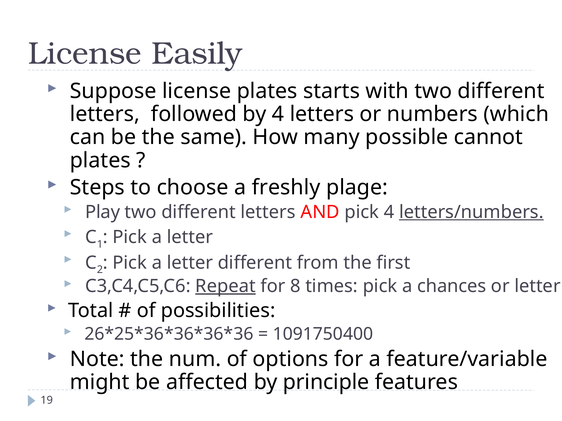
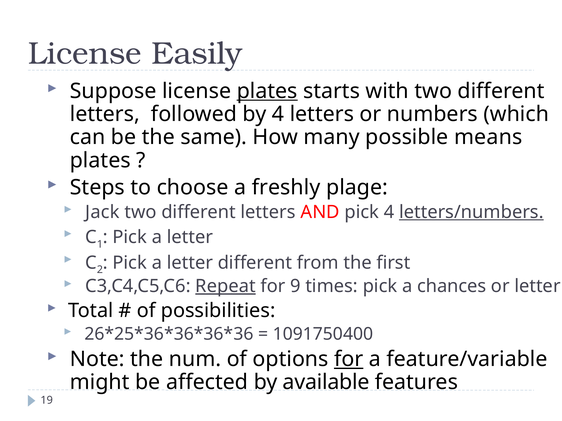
plates underline: none -> present (267, 91)
cannot: cannot -> means (488, 137)
Play: Play -> Jack (102, 212)
8: 8 -> 9 (295, 286)
for underline: none -> present (349, 359)
principle: principle -> available (326, 383)
